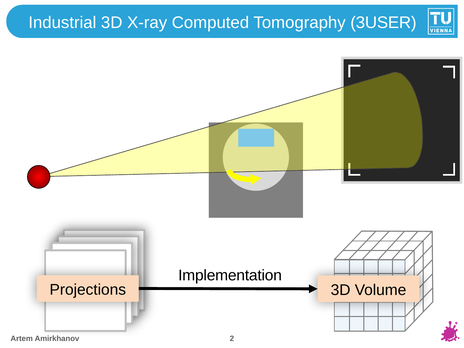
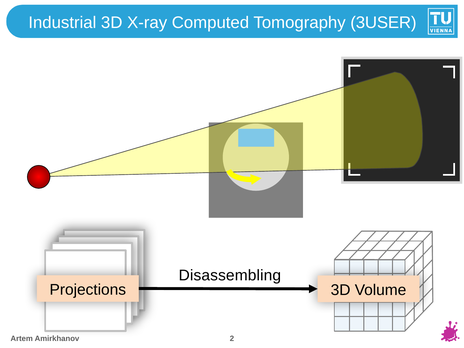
Implementation: Implementation -> Disassembling (230, 275)
